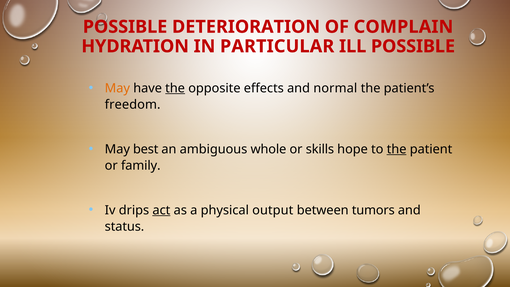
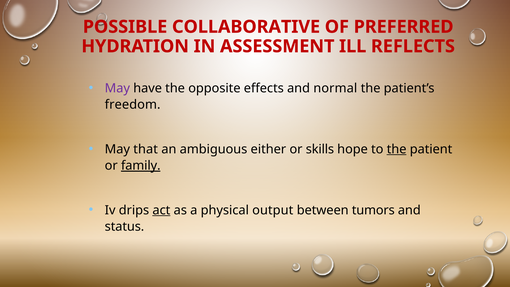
DETERIORATION: DETERIORATION -> COLLABORATIVE (246, 27)
COMPLAIN: COMPLAIN -> PREFERRED (404, 27)
PARTICULAR: PARTICULAR -> ASSESSMENT (277, 46)
ILL POSSIBLE: POSSIBLE -> REFLECTS (413, 46)
May colour: orange -> purple (117, 88)
the underline: present -> none (175, 88)
best: best -> that (146, 149)
whole: whole -> either (268, 149)
family underline: none -> present (141, 166)
